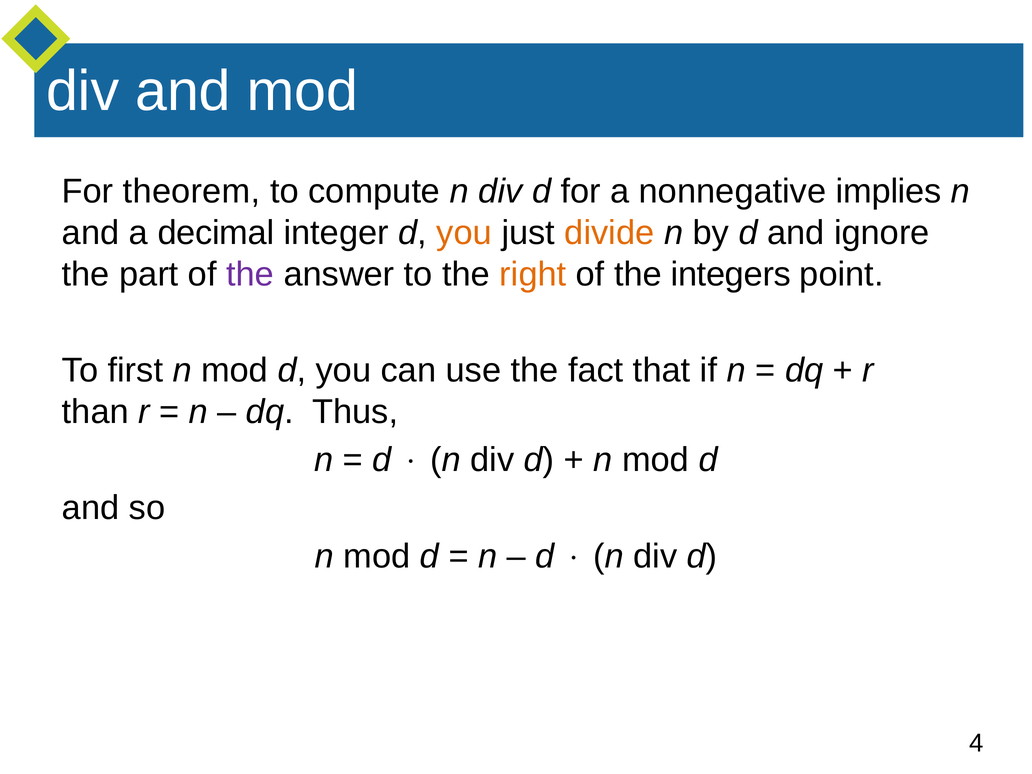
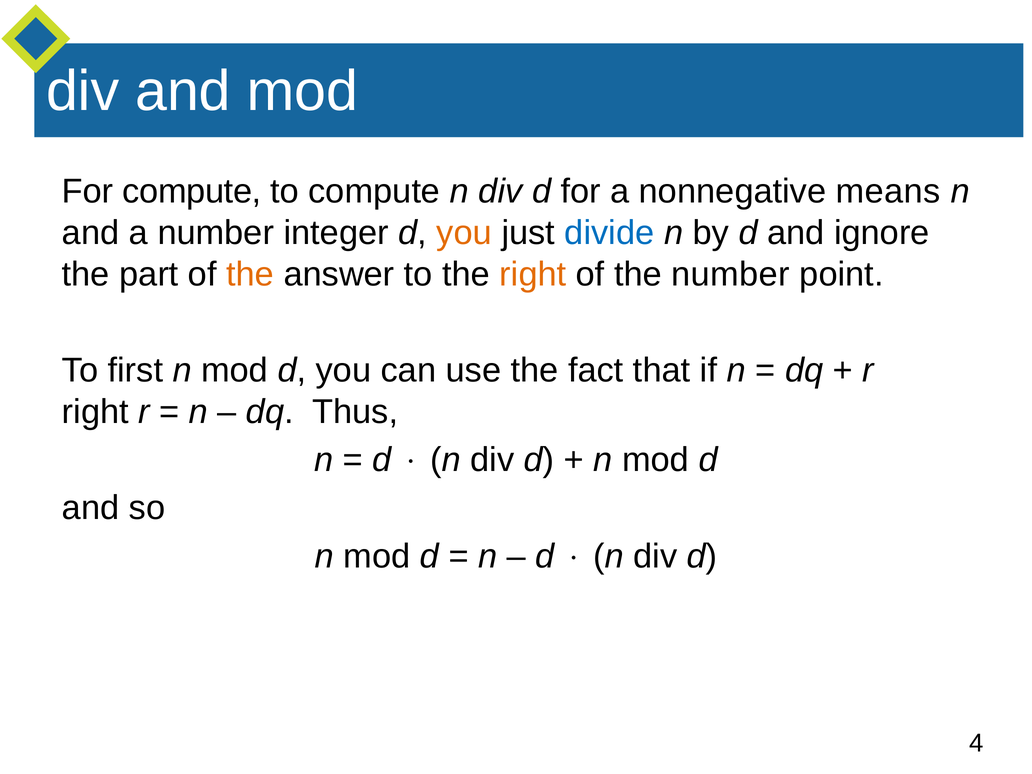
For theorem: theorem -> compute (192, 192)
implies: implies -> means (888, 192)
a decimal: decimal -> number (216, 233)
divide colour: orange -> blue (609, 233)
the colour: purple -> orange (250, 274)
the integers: integers -> number (731, 274)
than: than -> right (95, 412)
